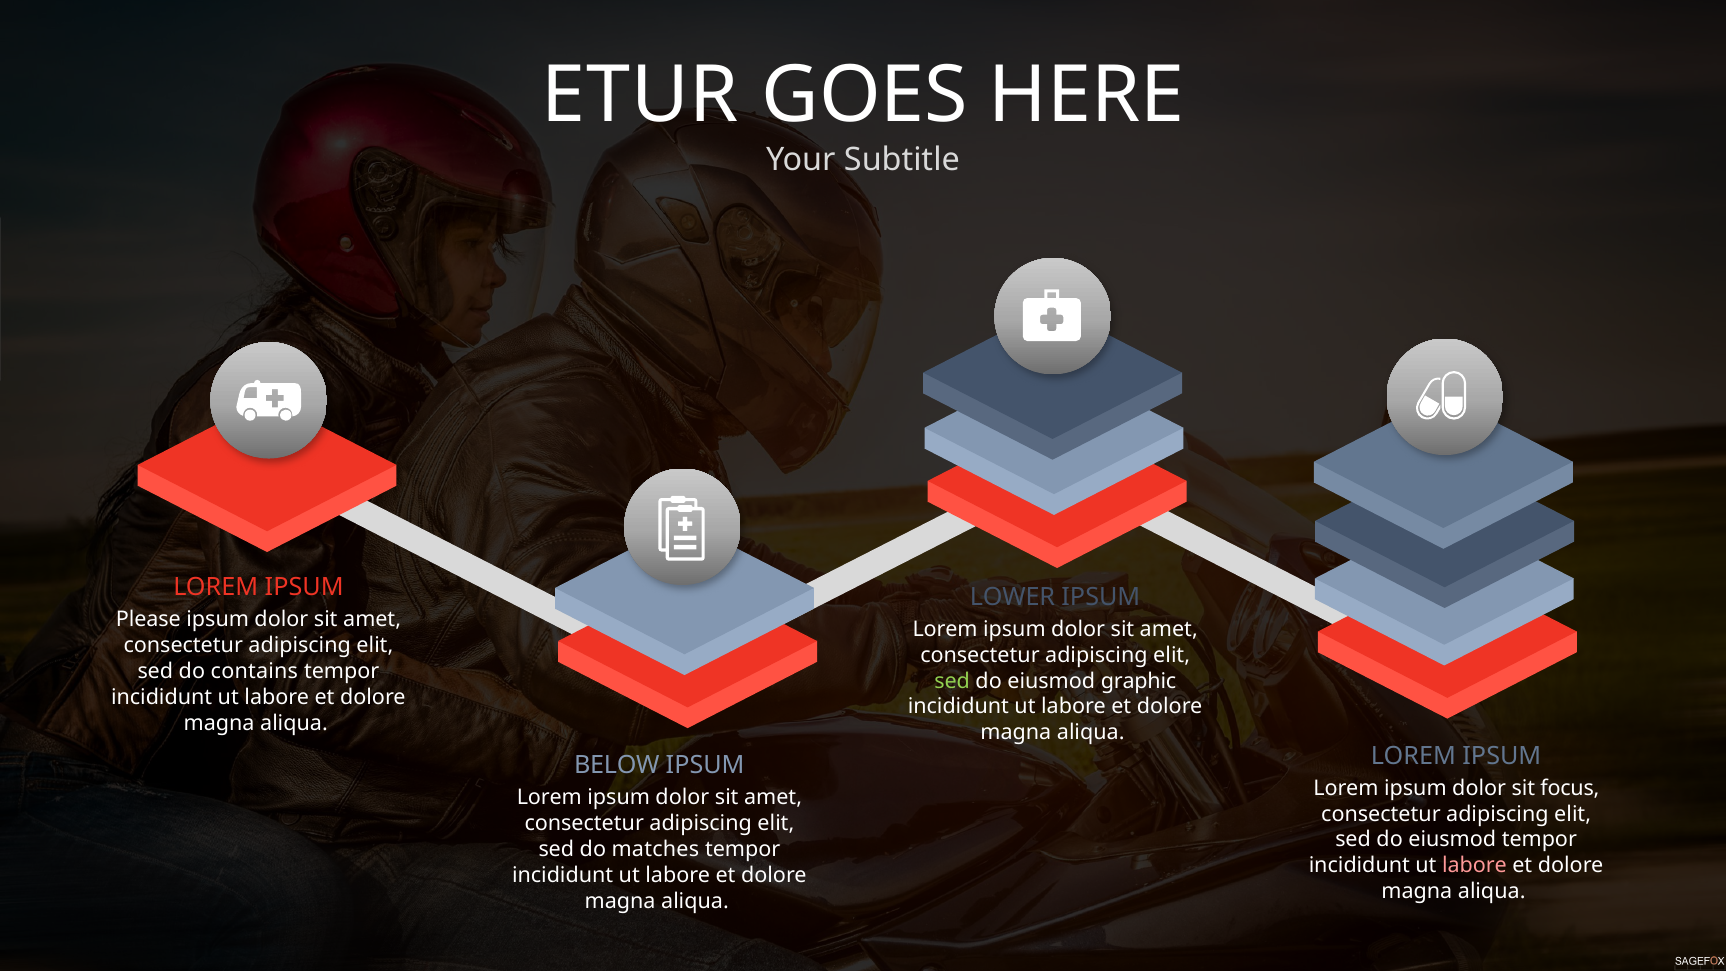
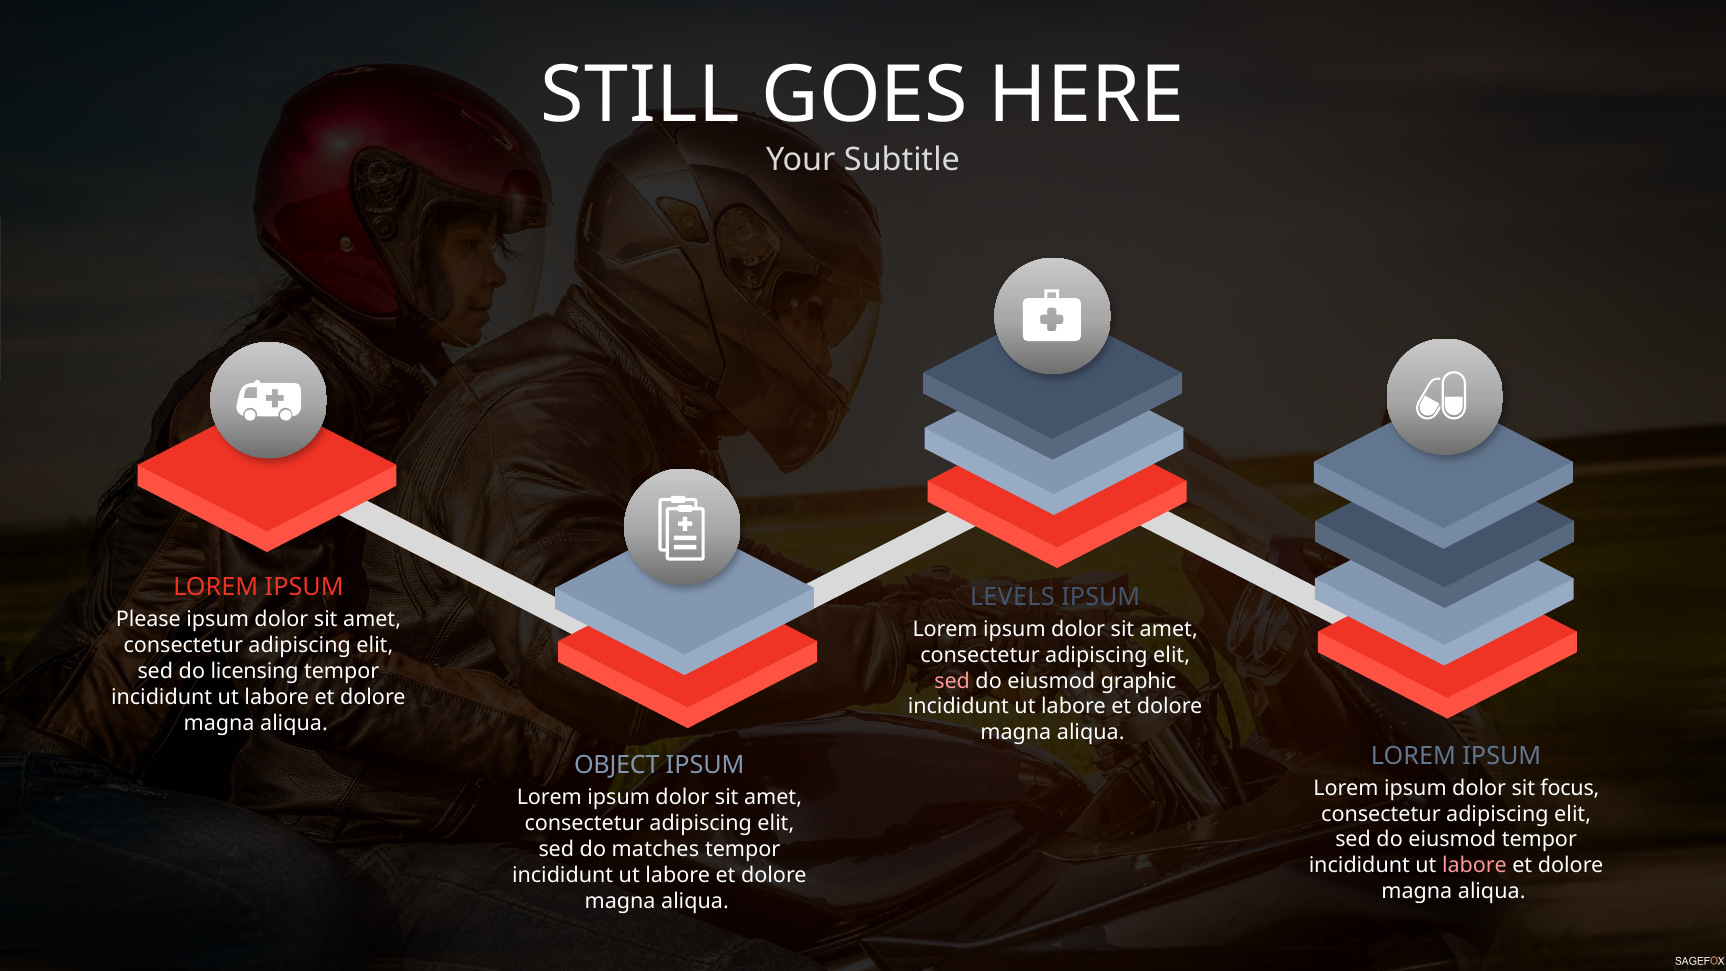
ETUR: ETUR -> STILL (641, 96)
LOWER: LOWER -> LEVELS (1012, 597)
contains: contains -> licensing (255, 671)
sed colour: light green -> pink (952, 681)
BELOW: BELOW -> OBJECT (617, 765)
